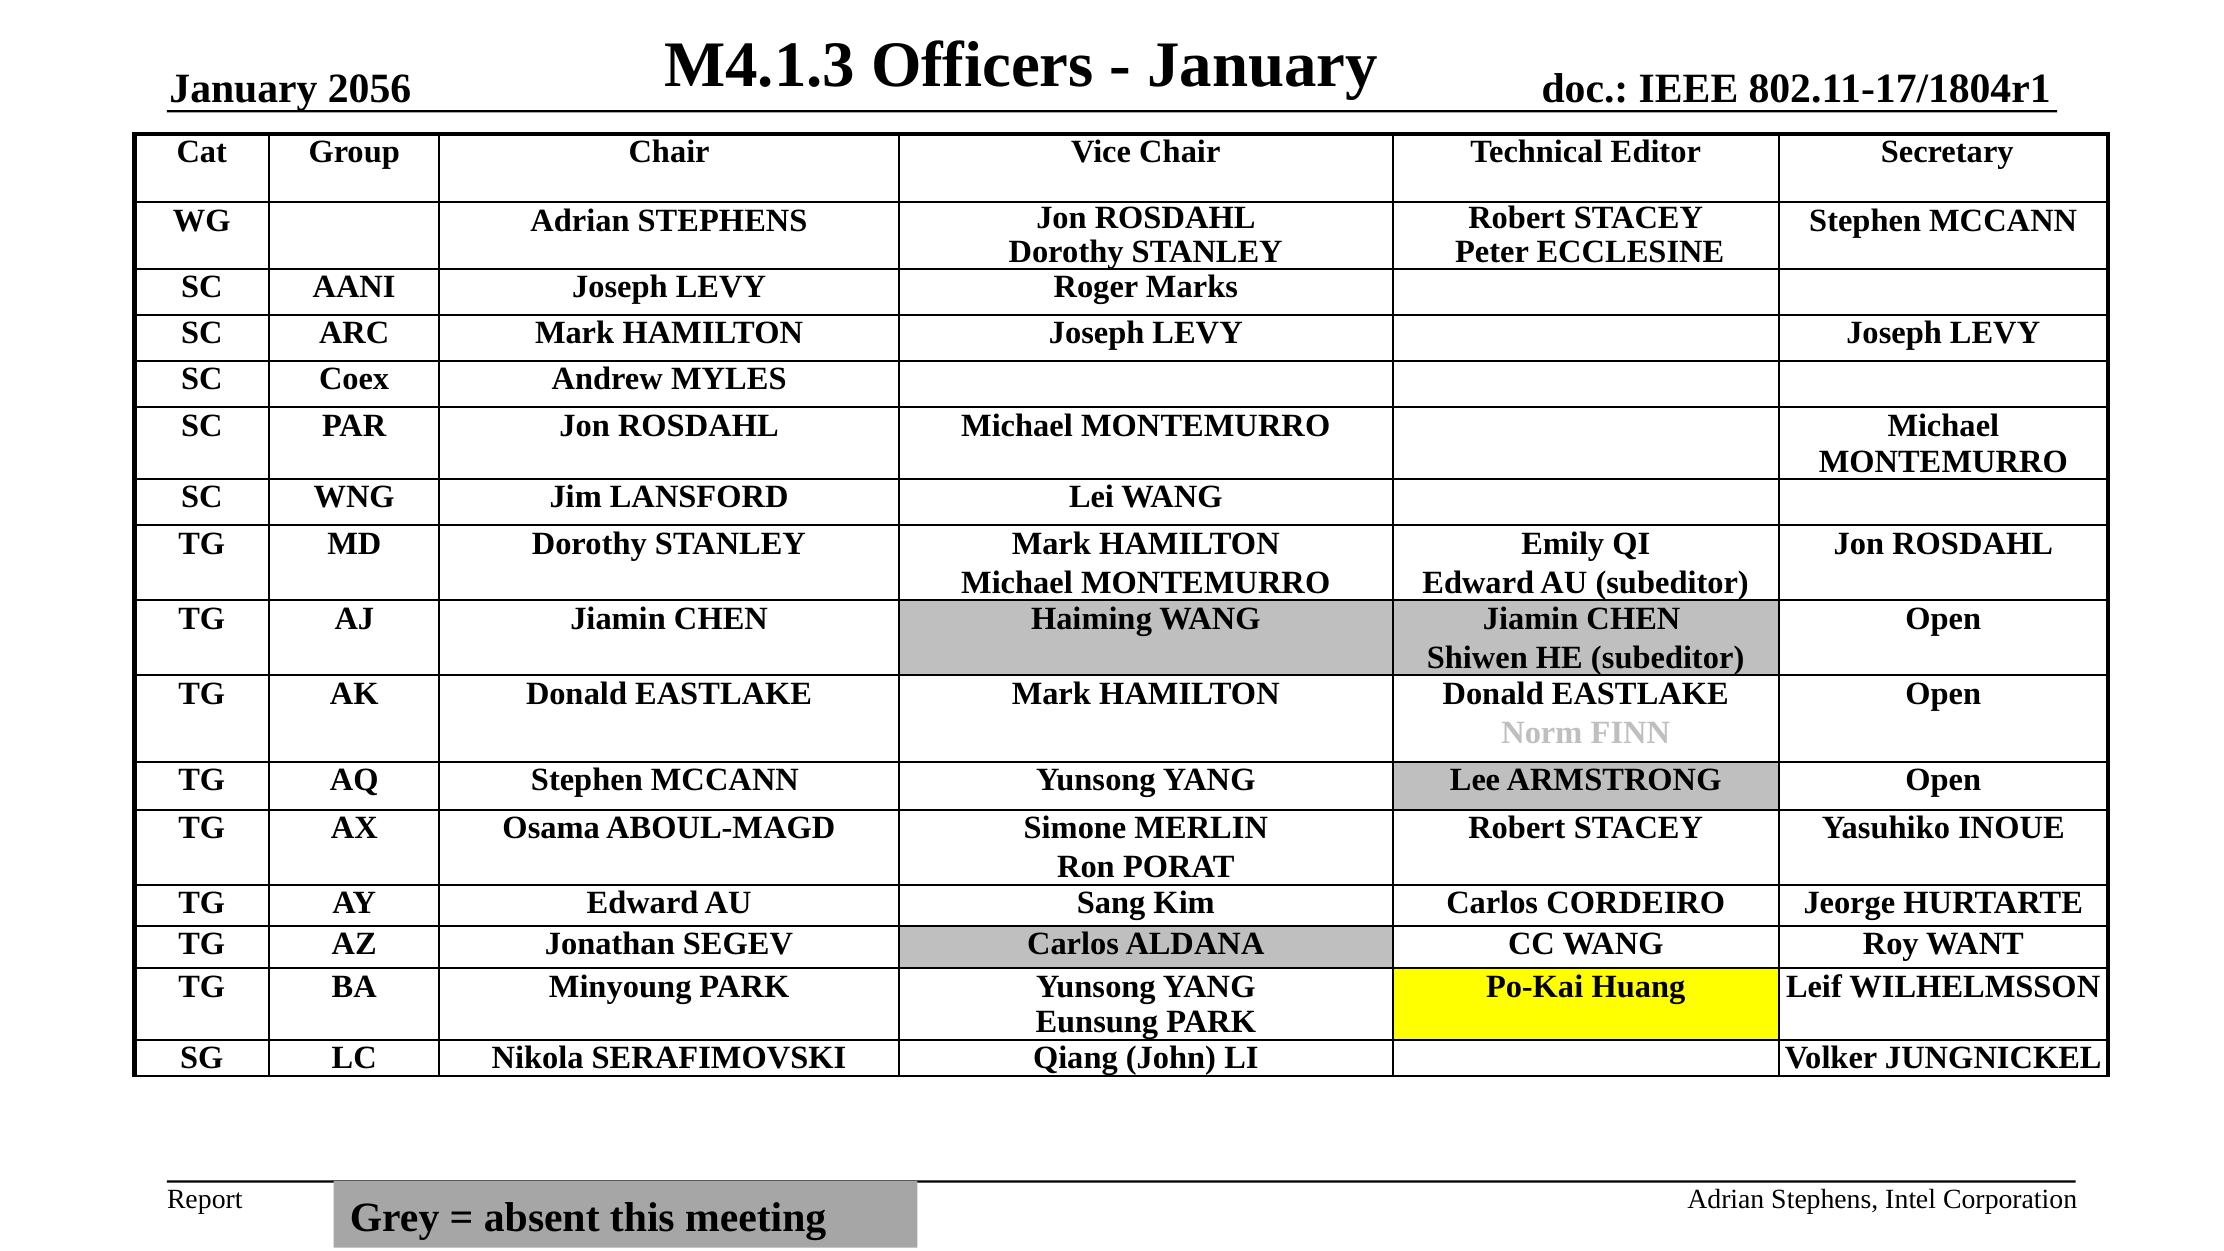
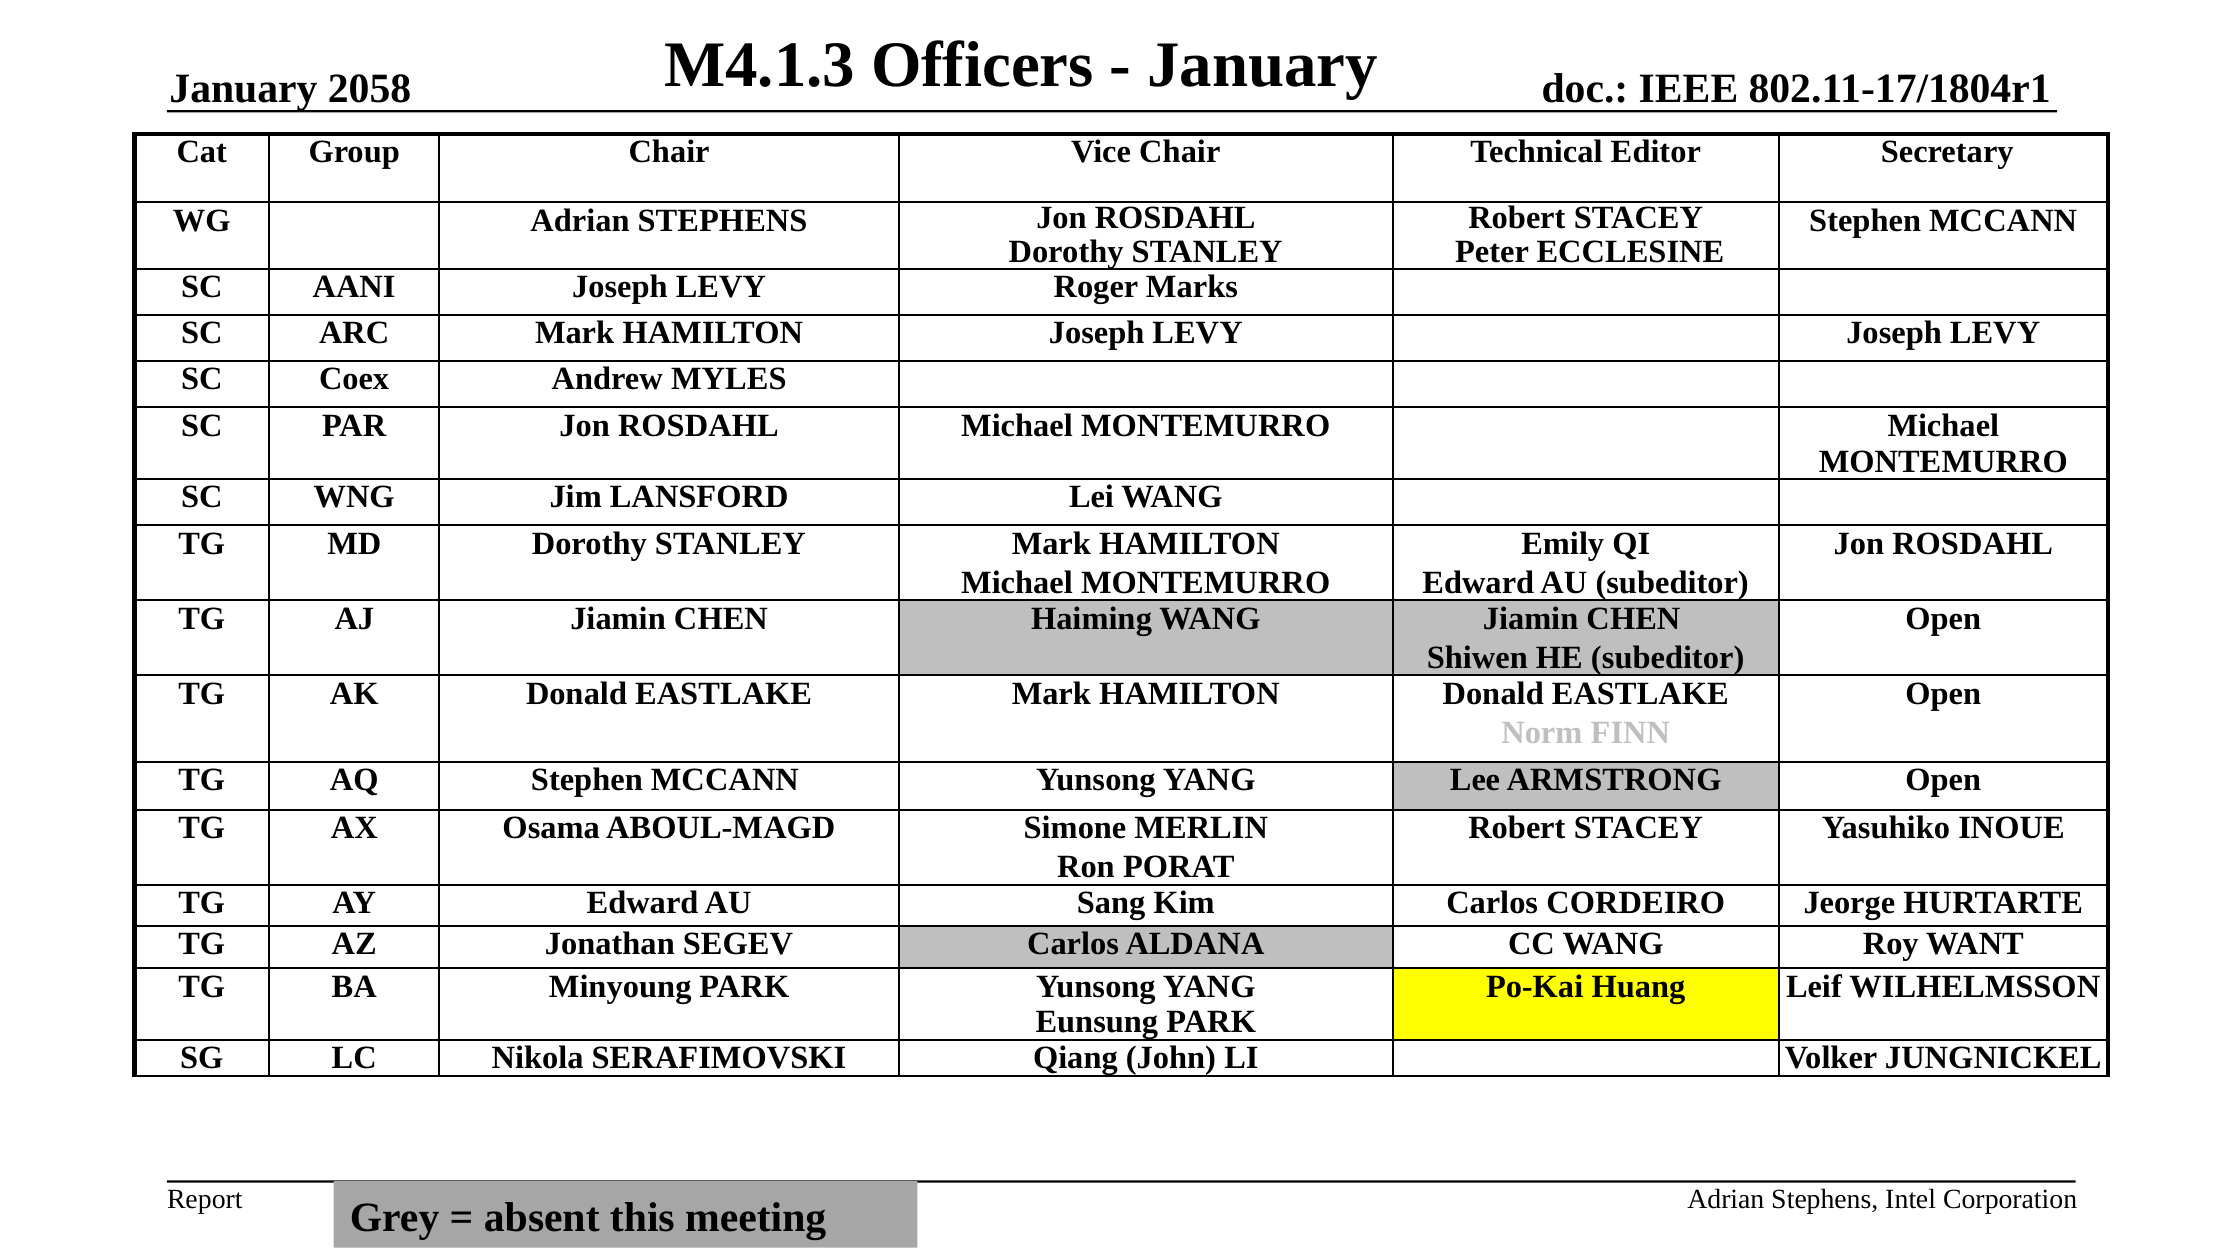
2056: 2056 -> 2058 (370, 89)
